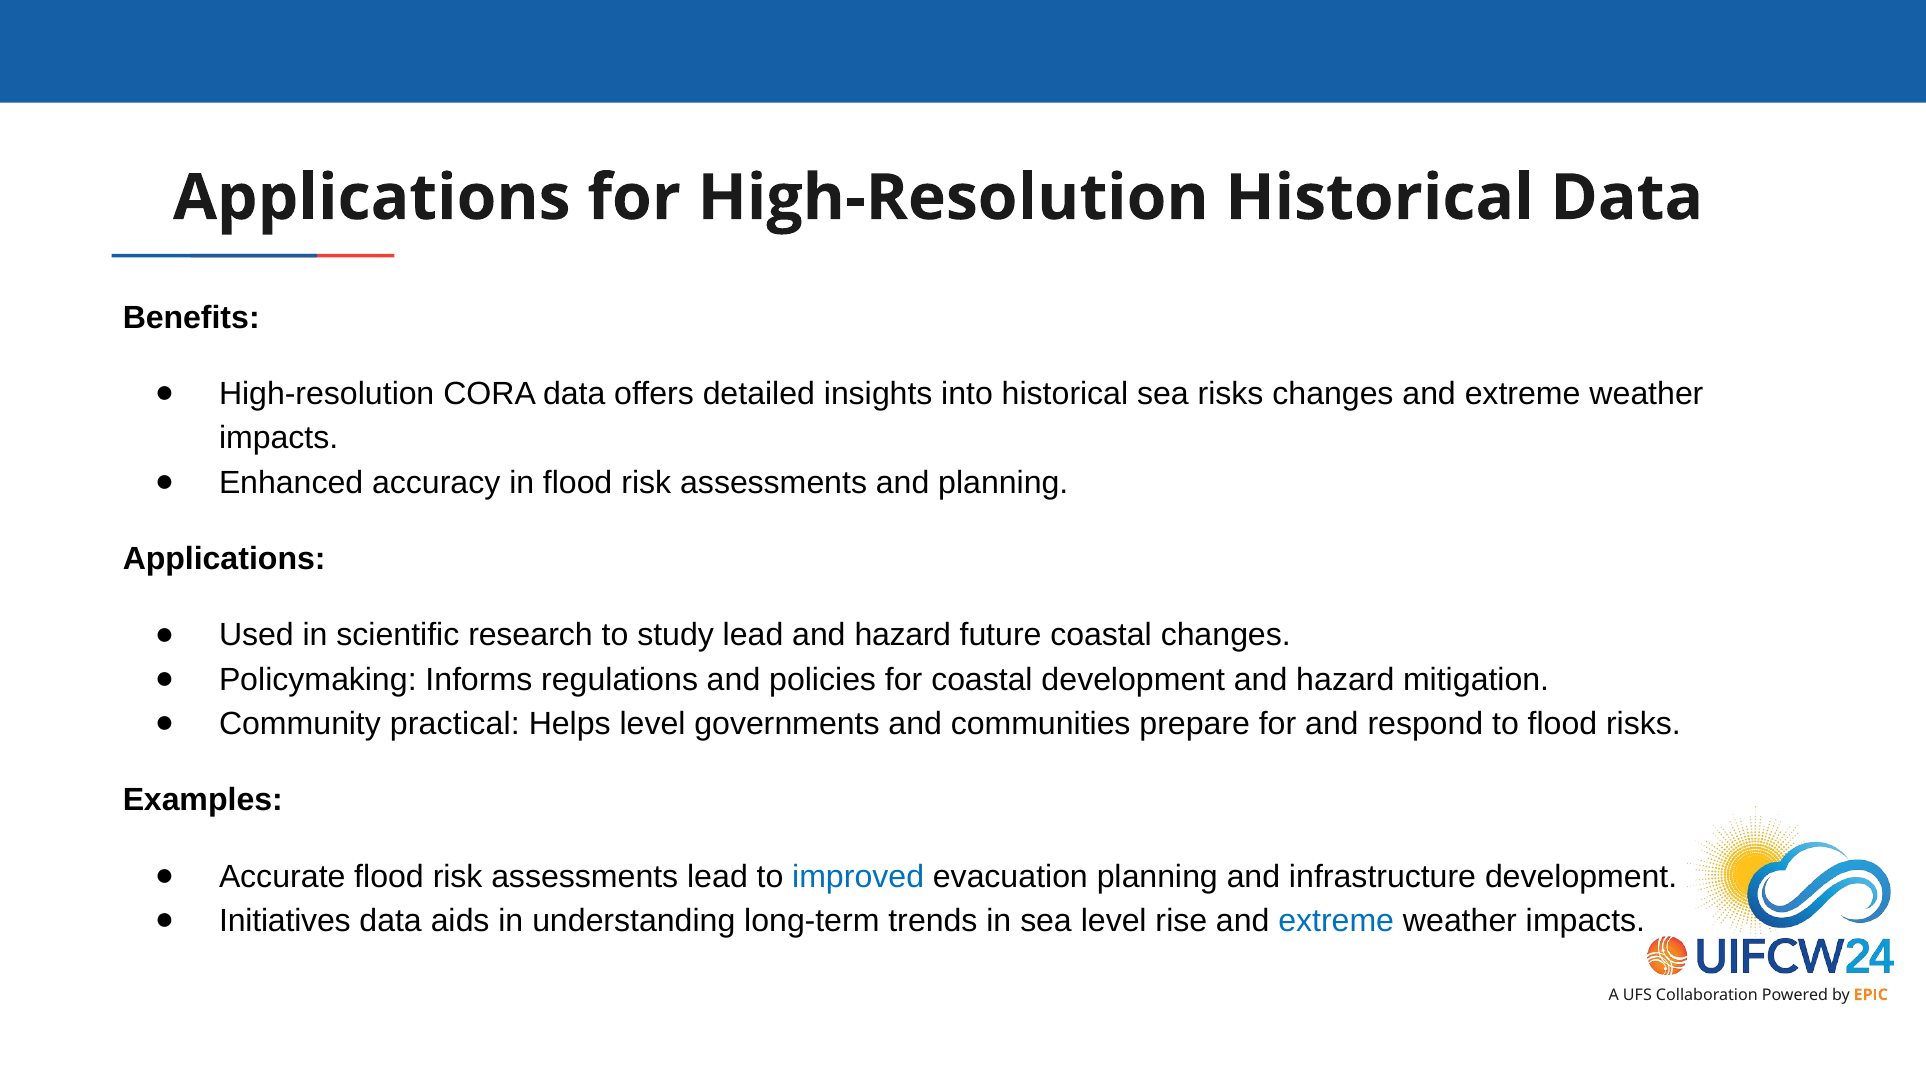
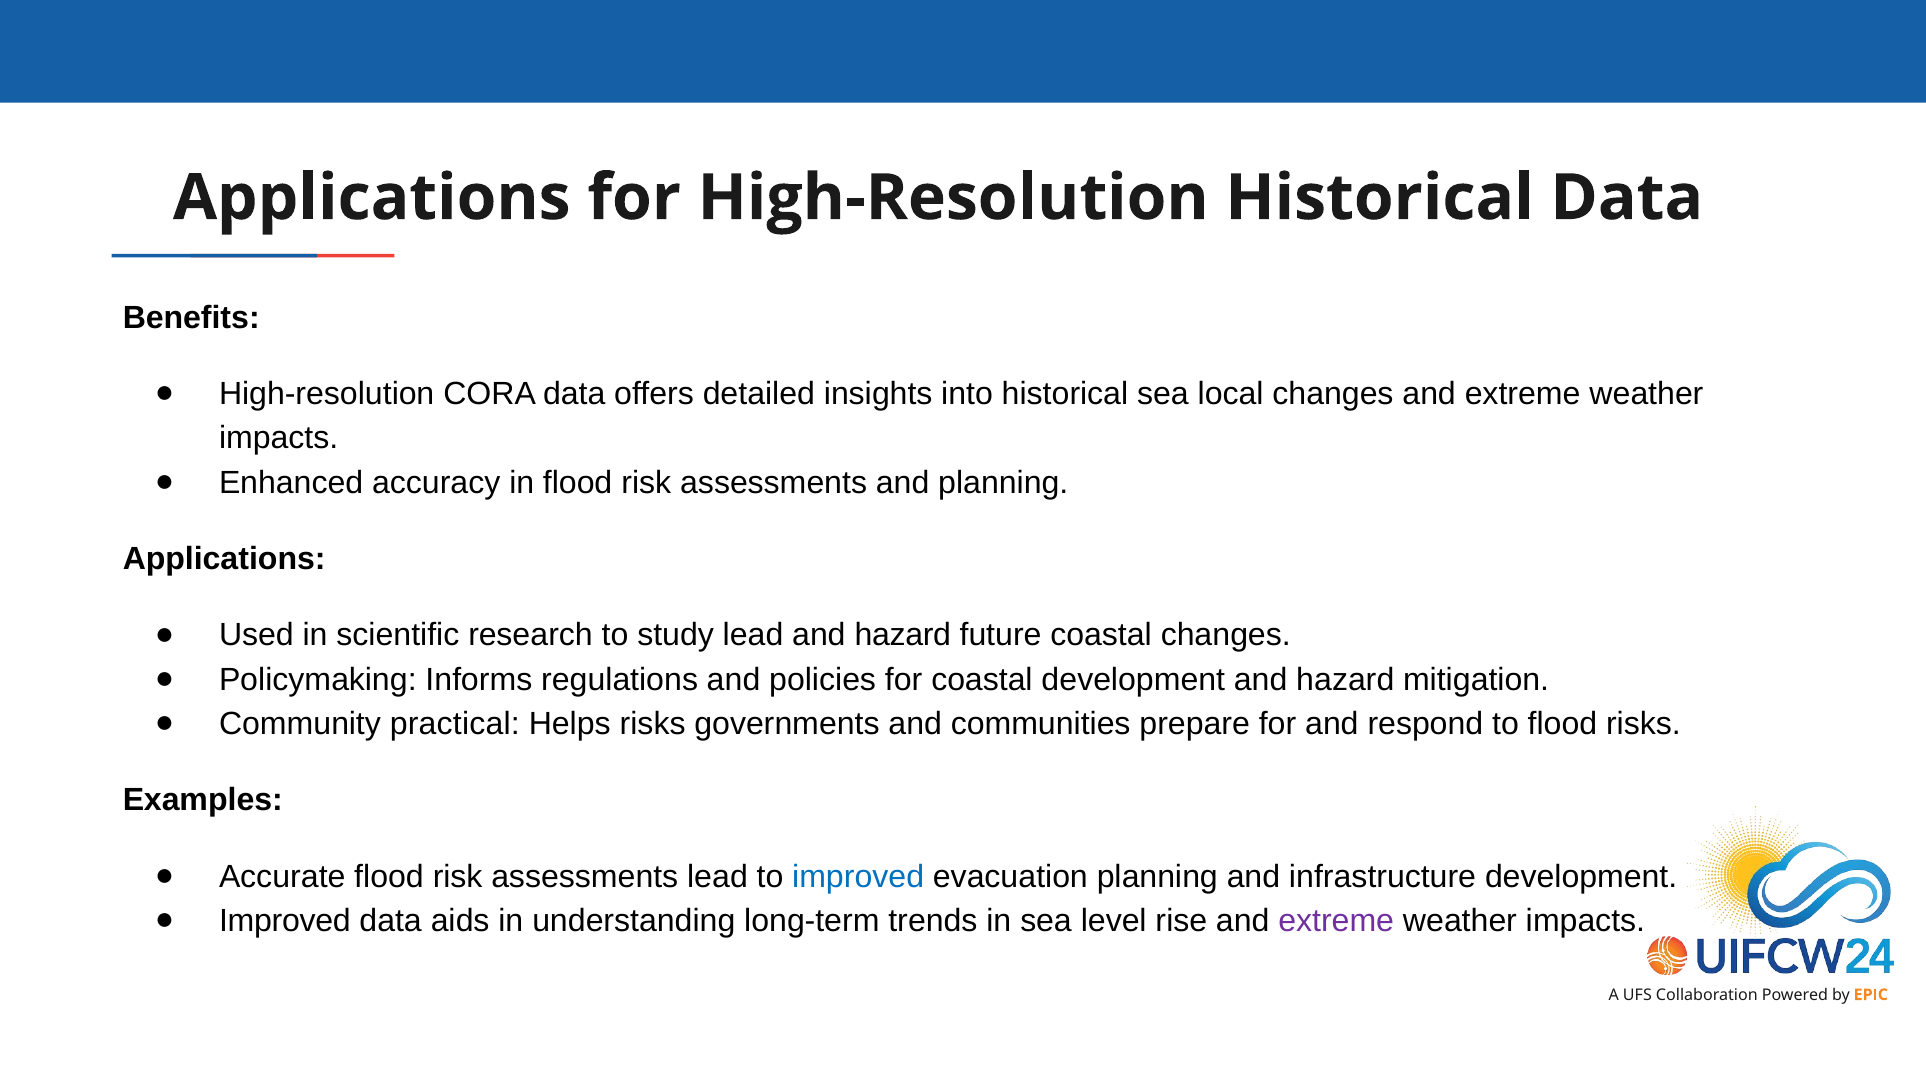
sea risks: risks -> local (1231, 394)
Helps level: level -> risks (653, 724)
Initiatives: Initiatives -> Improved (285, 921)
extreme colour: blue -> purple (1336, 921)
